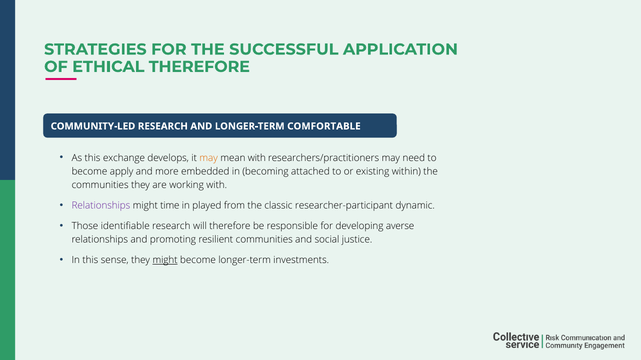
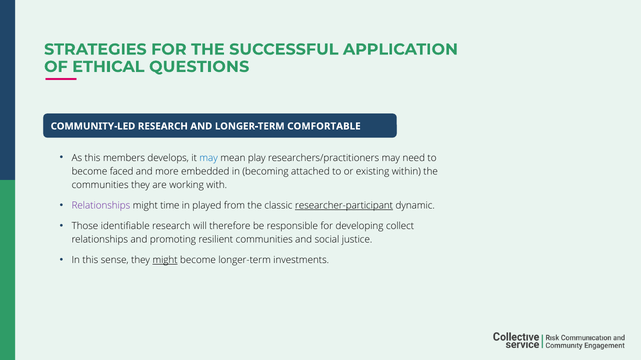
ETHICAL THEREFORE: THEREFORE -> QUESTIONS (199, 67)
exchange: exchange -> members (124, 158)
may colour: orange -> blue (209, 158)
mean with: with -> play (257, 158)
apply: apply -> faced (122, 172)
researcher-participant underline: none -> present (344, 206)
averse: averse -> collect (400, 226)
